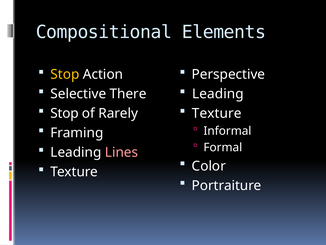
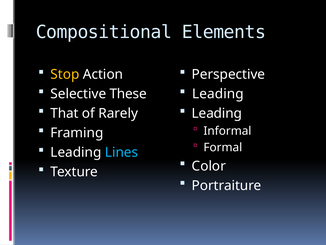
There: There -> These (128, 94)
Stop: Stop -> That (65, 113)
Texture: Texture -> Leading (217, 113)
Lines colour: pink -> light blue (121, 152)
